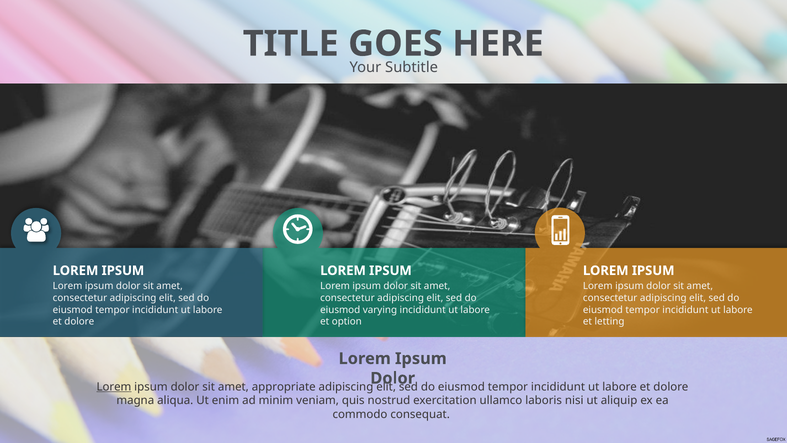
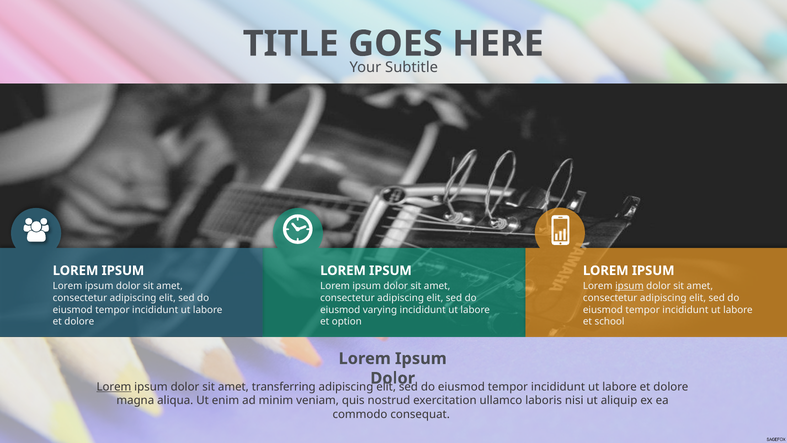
ipsum underline: none -> present (629, 286)
letting: letting -> school (610, 321)
appropriate: appropriate -> transferring (284, 386)
